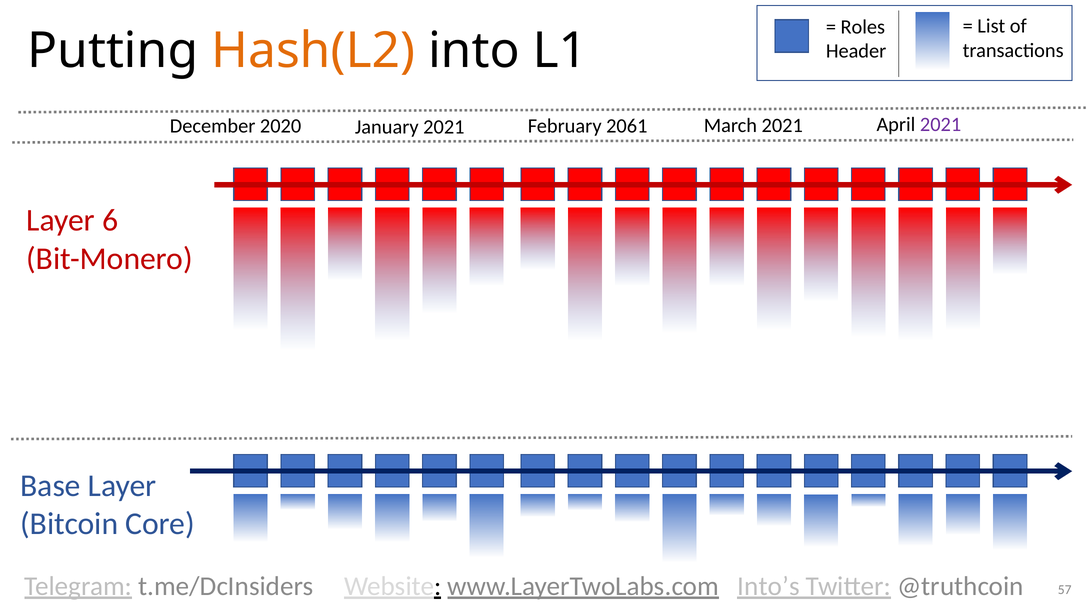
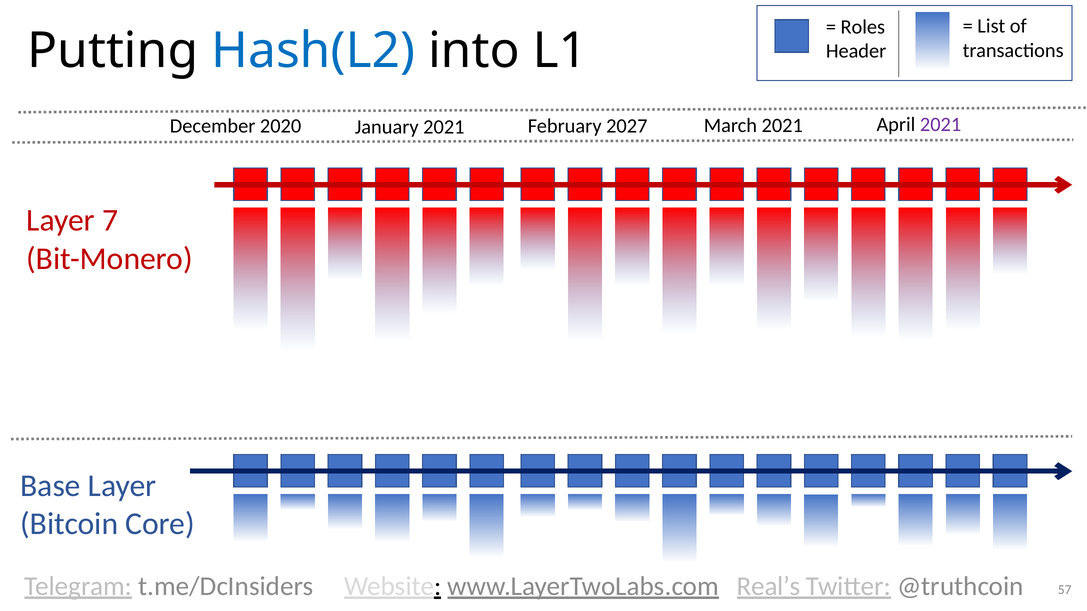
Hash(L2 colour: orange -> blue (313, 51)
2061: 2061 -> 2027 (627, 126)
6: 6 -> 7 (110, 221)
Into’s: Into’s -> Real’s (769, 587)
